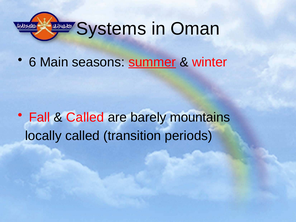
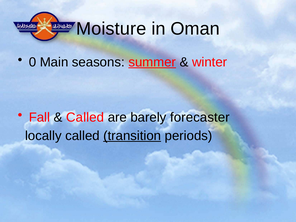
Systems: Systems -> Moisture (111, 29)
6: 6 -> 0 (33, 62)
mountains: mountains -> forecaster (200, 117)
transition underline: none -> present (132, 136)
